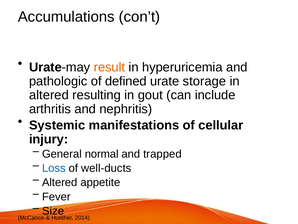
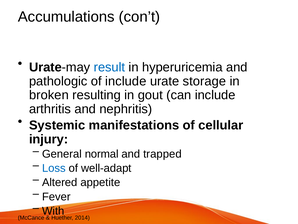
result colour: orange -> blue (109, 67)
of defined: defined -> include (126, 81)
altered: altered -> broken (49, 95)
well-ducts: well-ducts -> well-adapt (106, 168)
Size: Size -> With (53, 210)
